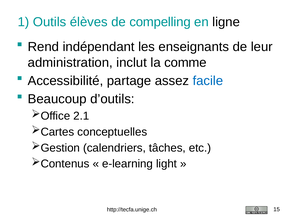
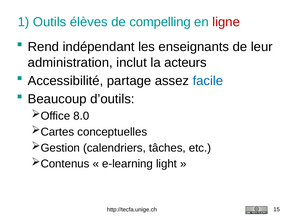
ligne colour: black -> red (226, 22)
comme: comme -> acteurs (185, 63)
2.1: 2.1 -> 8.0 (81, 116)
